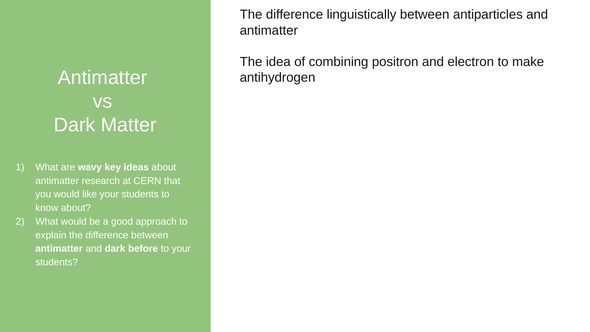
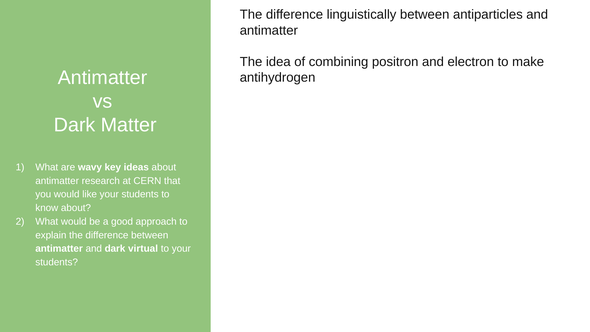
before: before -> virtual (143, 249)
